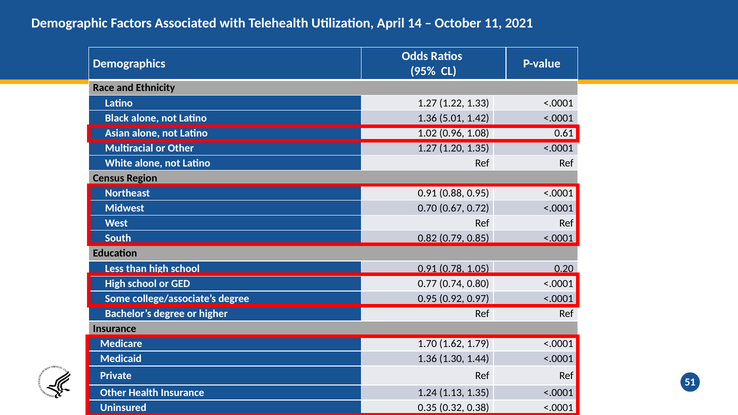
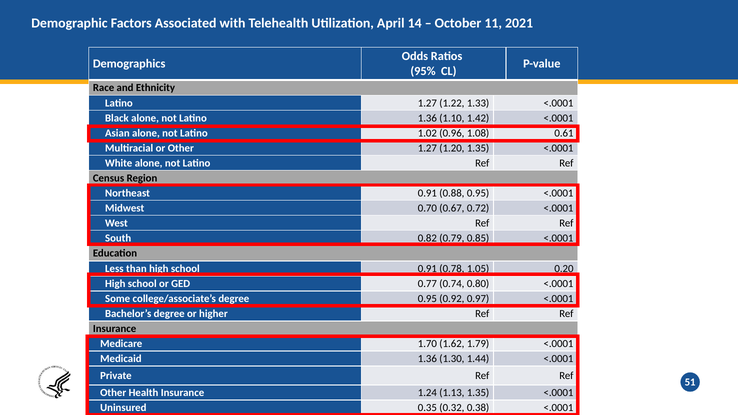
5.01: 5.01 -> 1.10 (452, 118)
